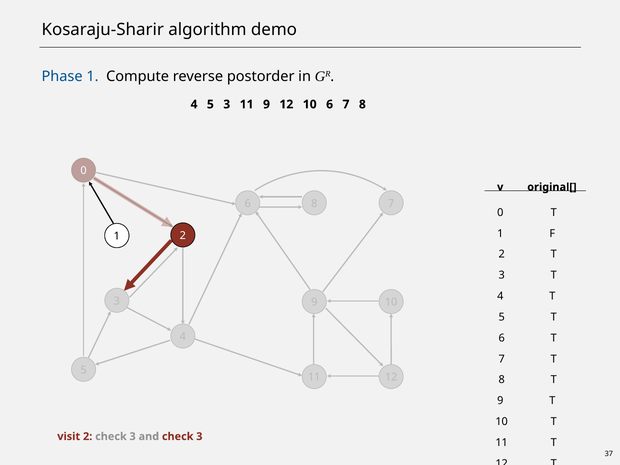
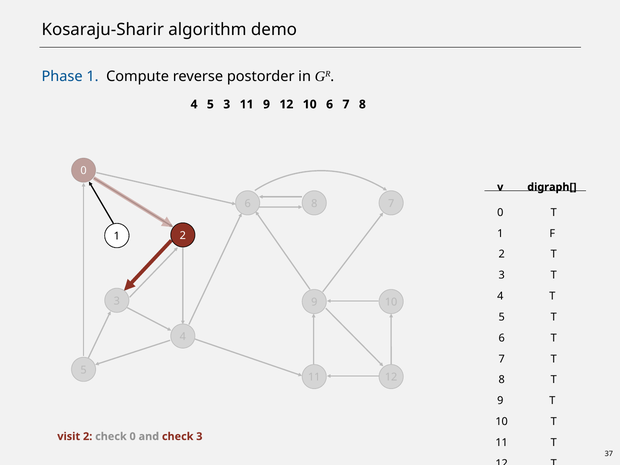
original[: original[ -> digraph[ (552, 187)
2 check 3: 3 -> 0 (133, 436)
